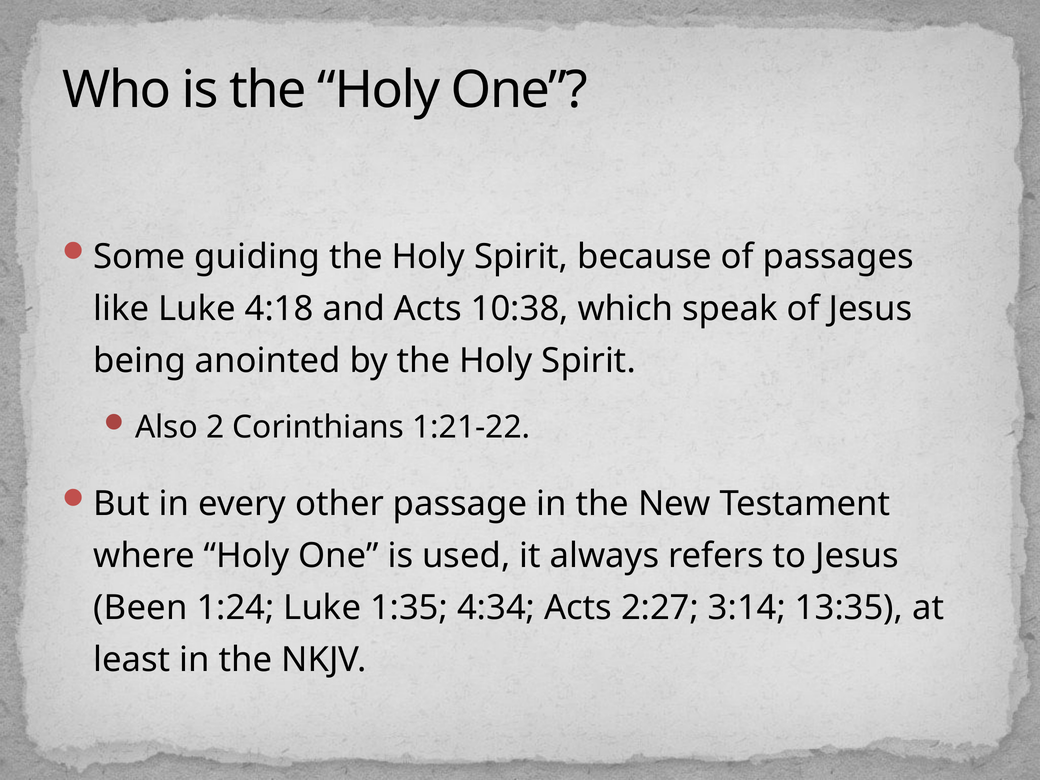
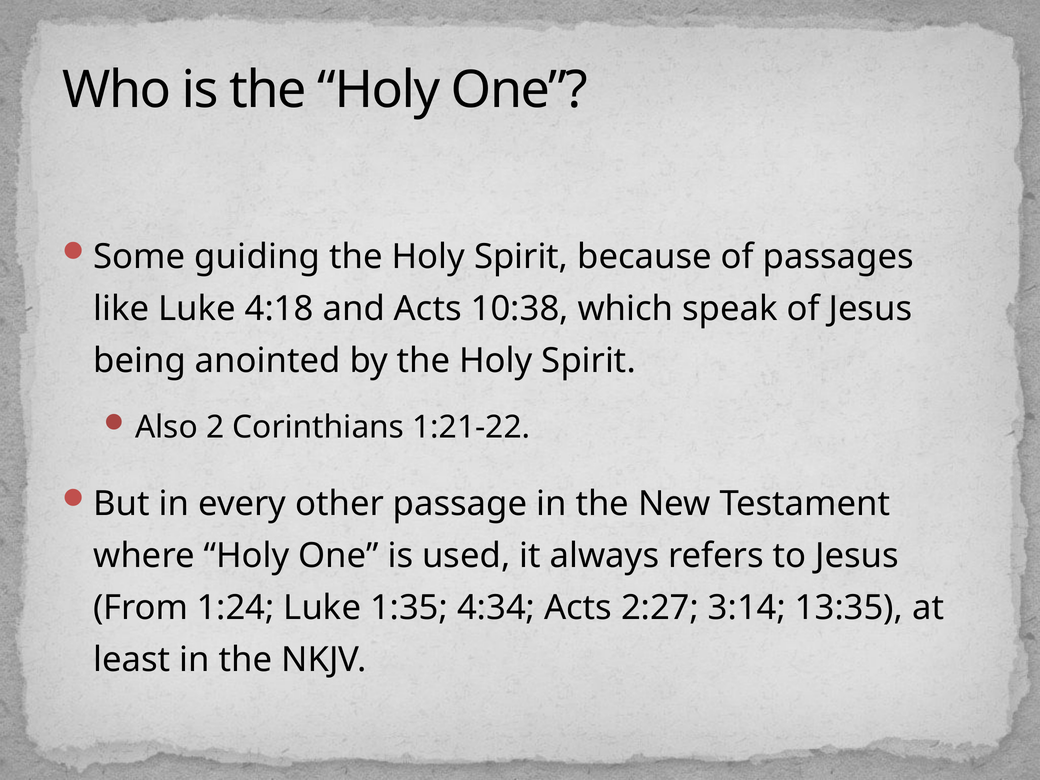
Been: Been -> From (141, 608)
